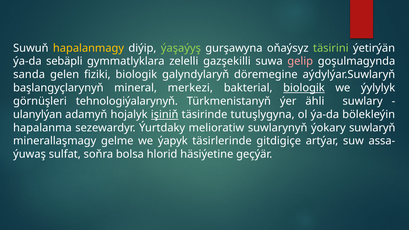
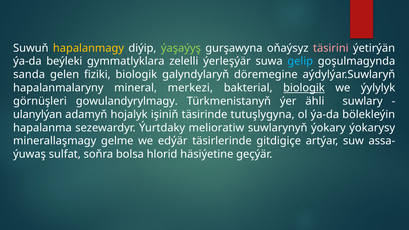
täsirini colour: light green -> pink (331, 48)
sebäpli: sebäpli -> beýleki (64, 61)
gazşekilli: gazşekilli -> ýerleşýär (227, 61)
gelip colour: pink -> light blue (300, 61)
başlangyçlarynyň: başlangyçlarynyň -> hapalanmalaryny (58, 88)
tehnologiýalarynyň: tehnologiýalarynyň -> gowulandyrylmagy (127, 101)
işiniň underline: present -> none (165, 114)
suwlaryň: suwlaryň -> ýokarysy (372, 128)
ýapyk: ýapyk -> edýär (173, 141)
